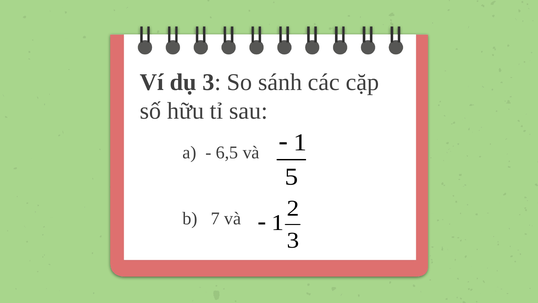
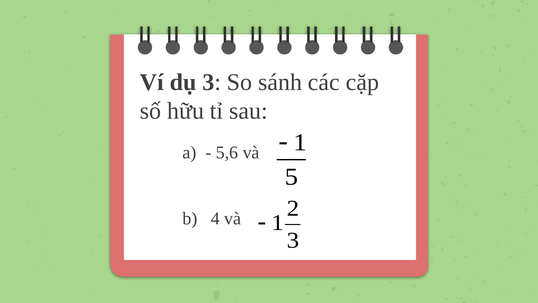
6,5: 6,5 -> 5,6 (227, 152)
7: 7 -> 4 (215, 218)
